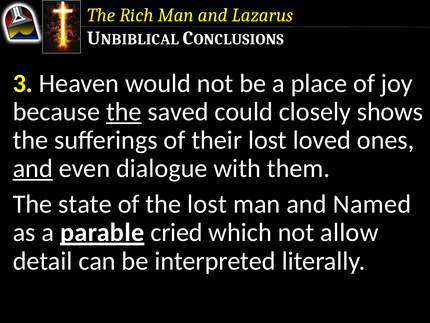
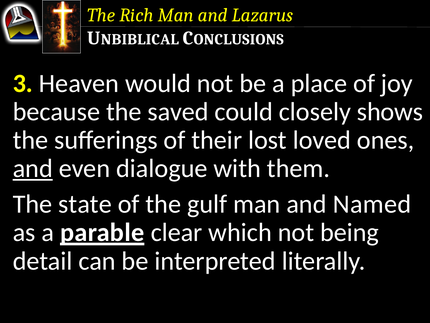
the underline: present -> none (124, 112)
the lost: lost -> gulf (207, 204)
cried: cried -> clear (177, 232)
allow: allow -> being (350, 232)
